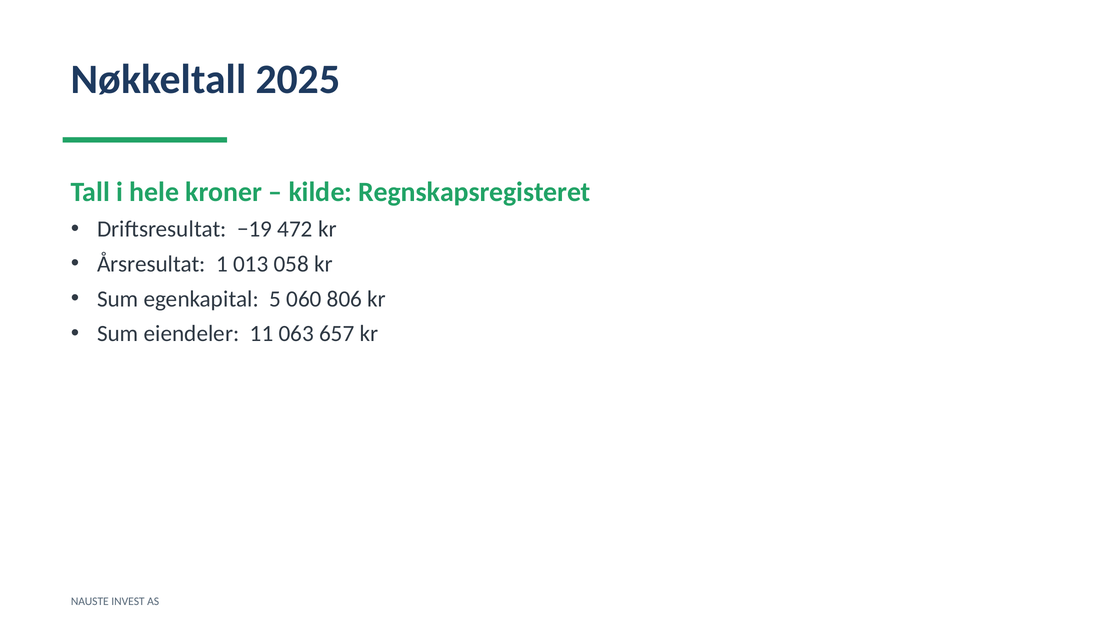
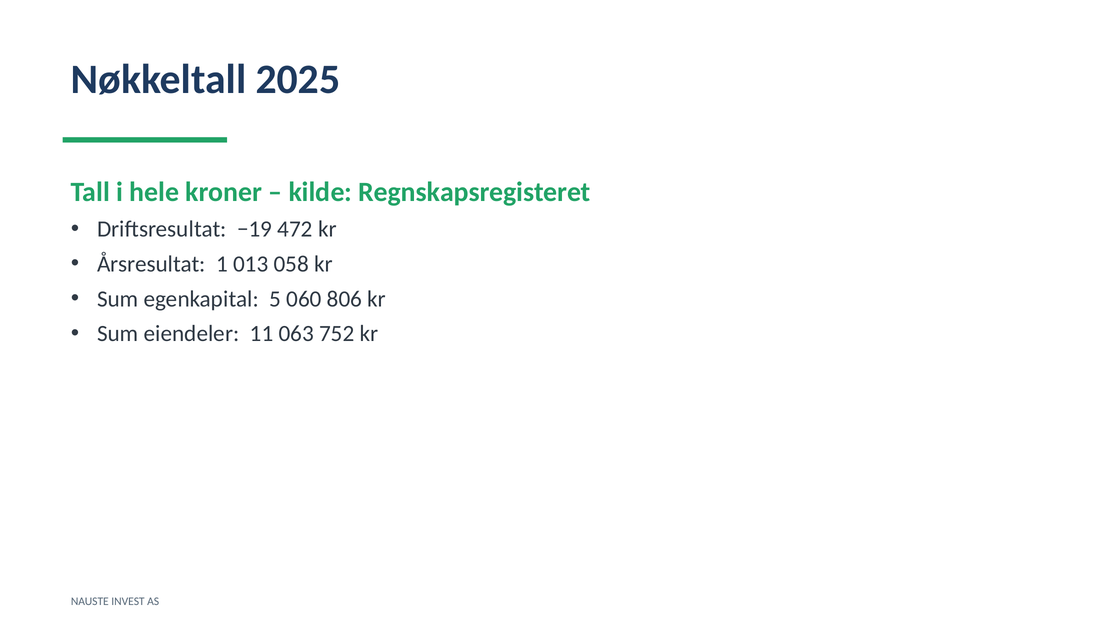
657: 657 -> 752 (337, 334)
